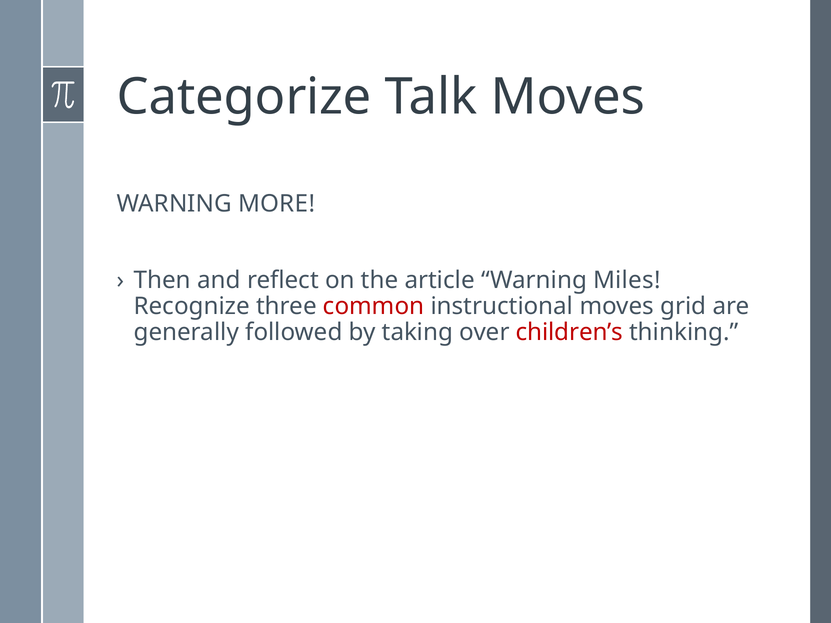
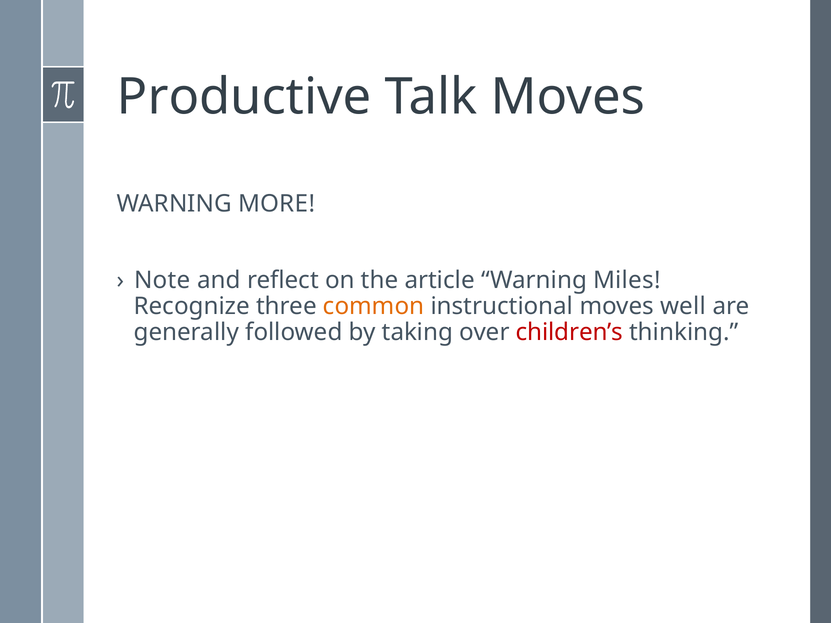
Categorize: Categorize -> Productive (244, 97)
Then: Then -> Note (162, 280)
common colour: red -> orange (374, 306)
grid: grid -> well (683, 306)
